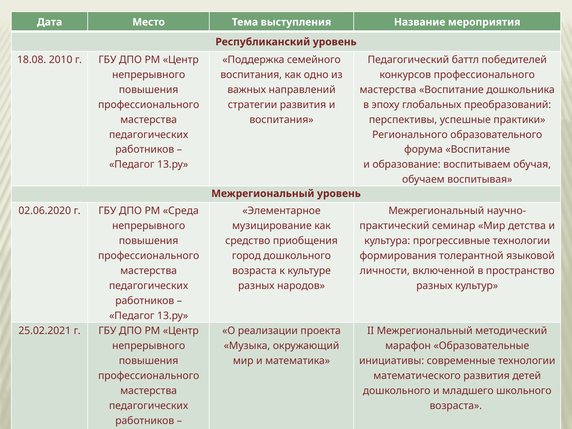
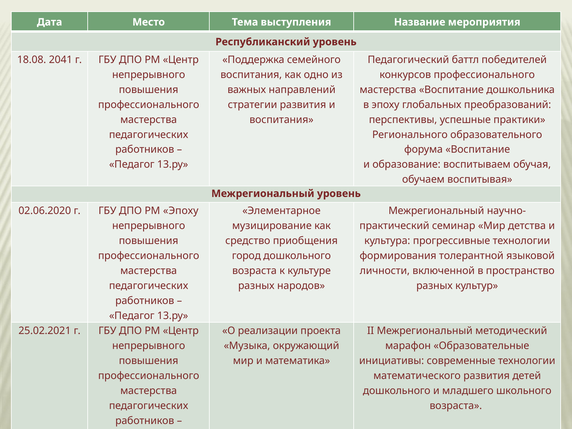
2010: 2010 -> 2041 (61, 60)
РМ Среда: Среда -> Эпоху (181, 211)
